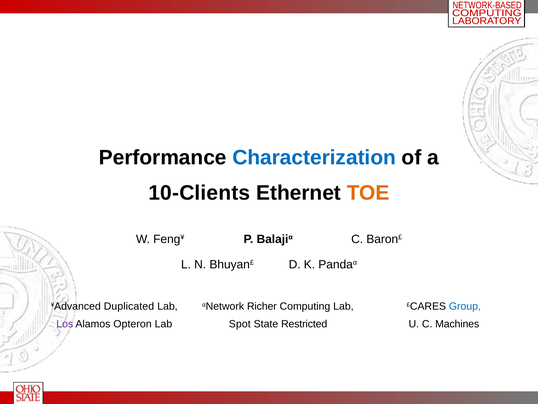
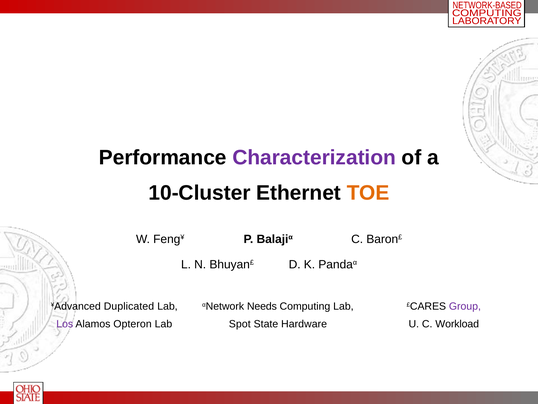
Characterization colour: blue -> purple (314, 157)
10-Clients: 10-Clients -> 10-Cluster (200, 193)
Richer: Richer -> Needs (262, 306)
Group colour: blue -> purple (465, 306)
Restricted: Restricted -> Hardware (304, 324)
Machines: Machines -> Workload (457, 324)
